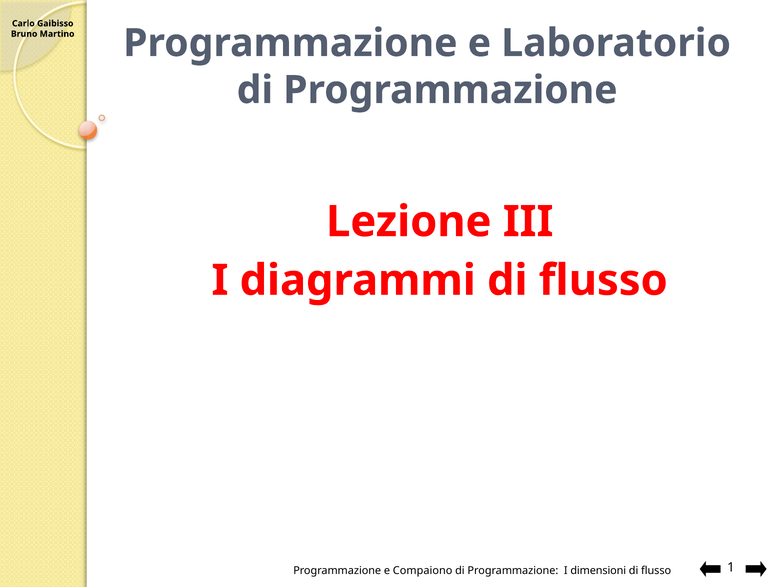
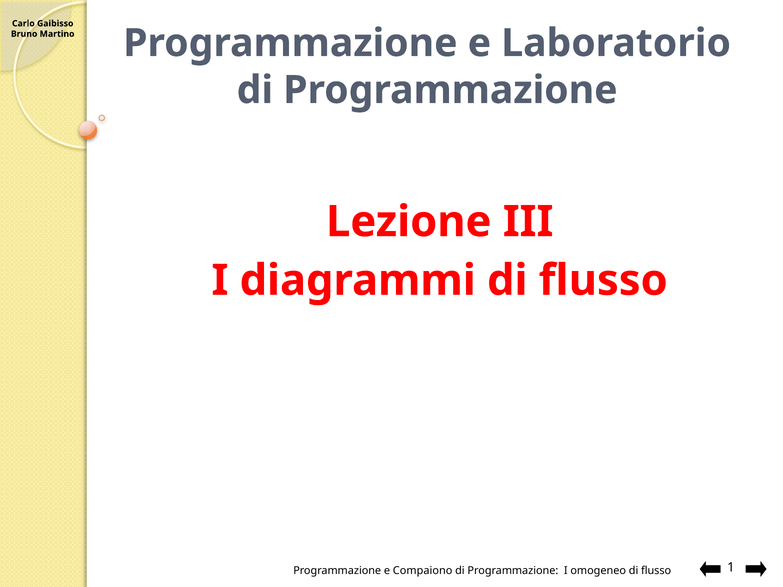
dimensioni: dimensioni -> omogeneo (598, 571)
